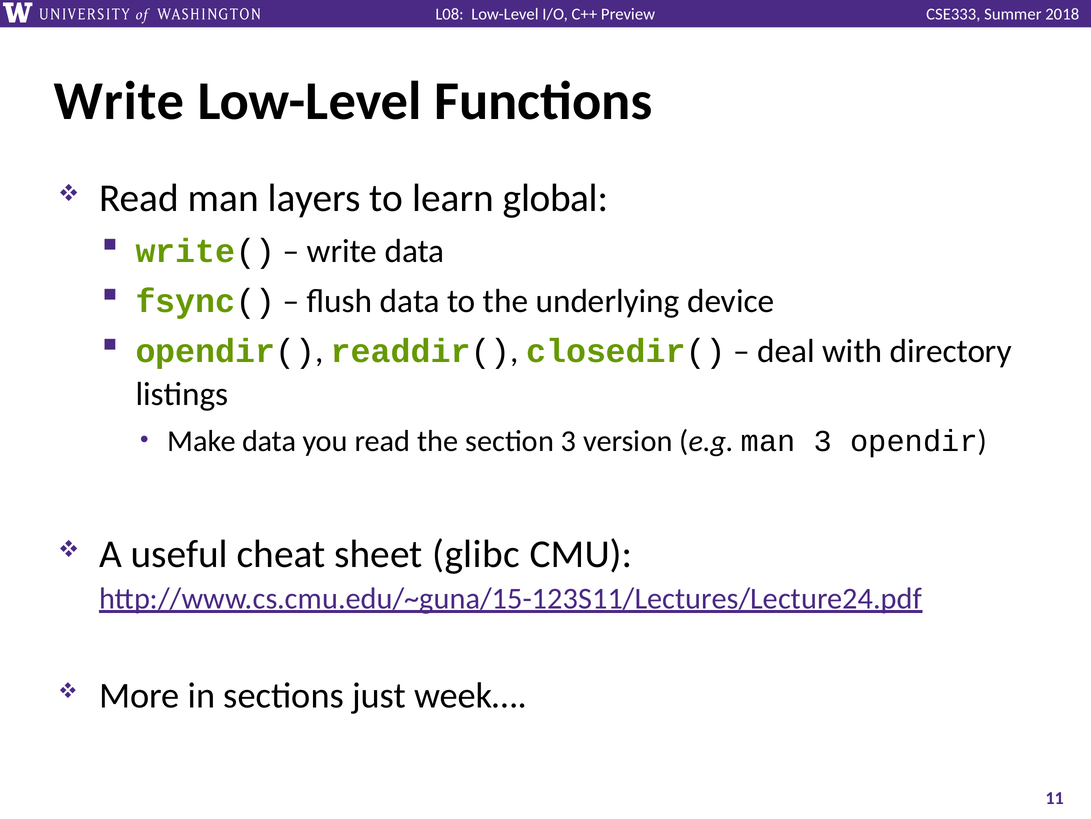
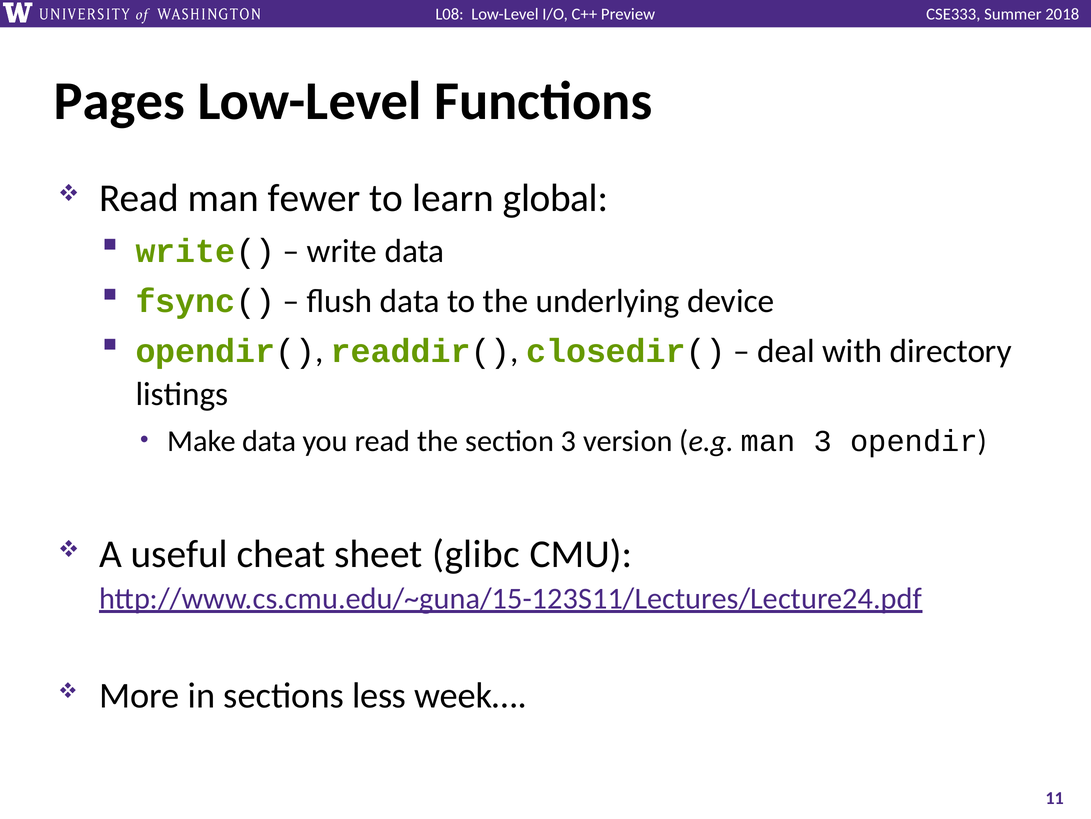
Write: Write -> Pages (119, 101)
layers: layers -> fewer (314, 198)
just: just -> less (379, 695)
